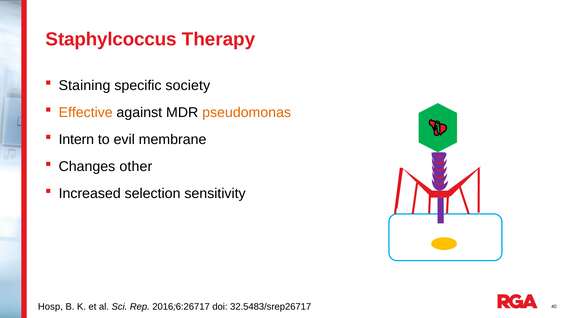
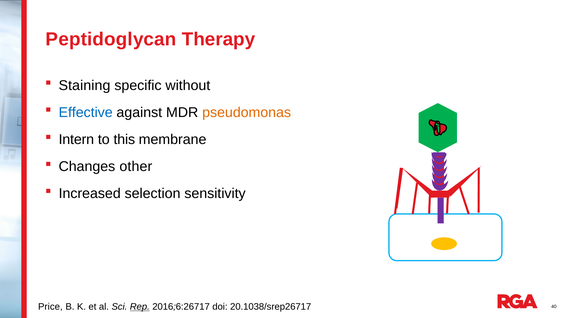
Staphylcoccus: Staphylcoccus -> Peptidoglycan (111, 39)
society: society -> without (188, 85)
Effective colour: orange -> blue (86, 113)
evil: evil -> this (124, 140)
Hosp: Hosp -> Price (50, 307)
Rep underline: none -> present (140, 307)
32.5483/srep26717: 32.5483/srep26717 -> 20.1038/srep26717 (271, 307)
